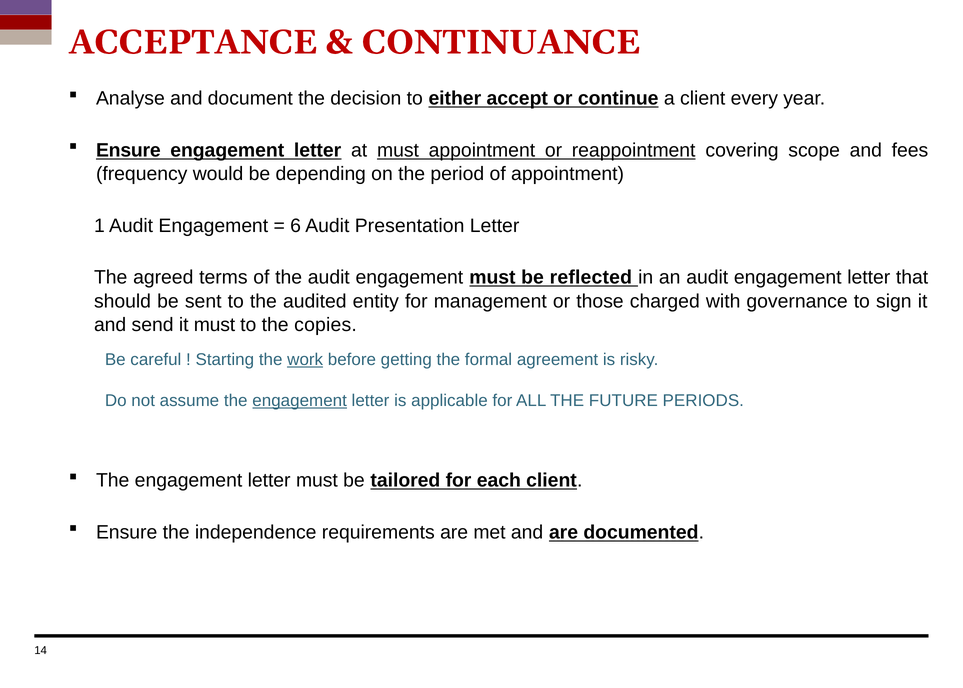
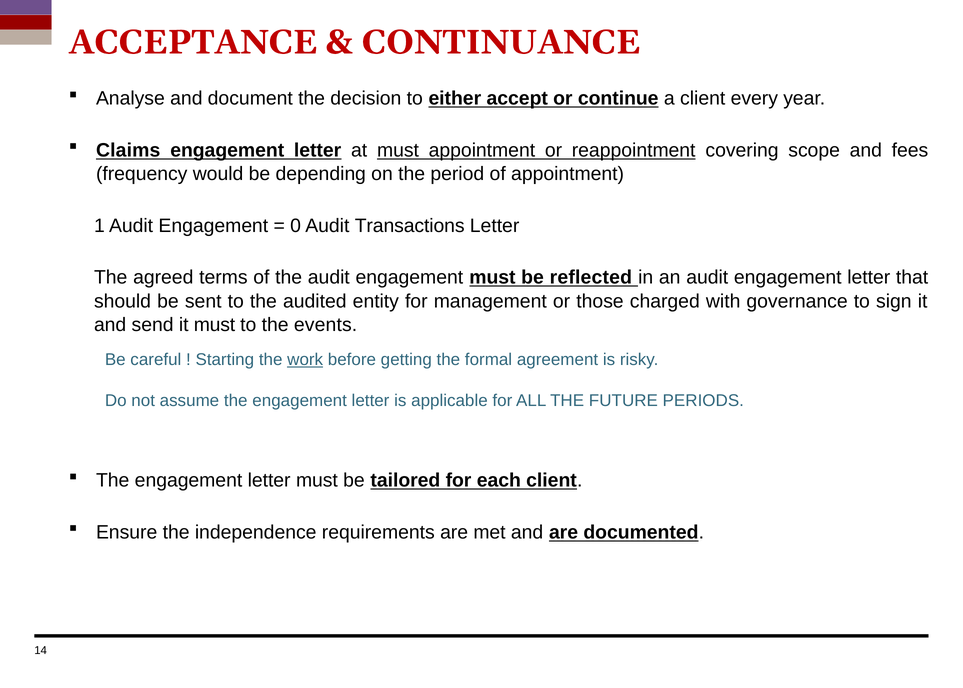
Ensure: Ensure -> Claims (128, 150)
6: 6 -> 0 (296, 226)
Presentation: Presentation -> Transactions (410, 226)
copies: copies -> events (326, 325)
engagement underline: present -> none (300, 400)
